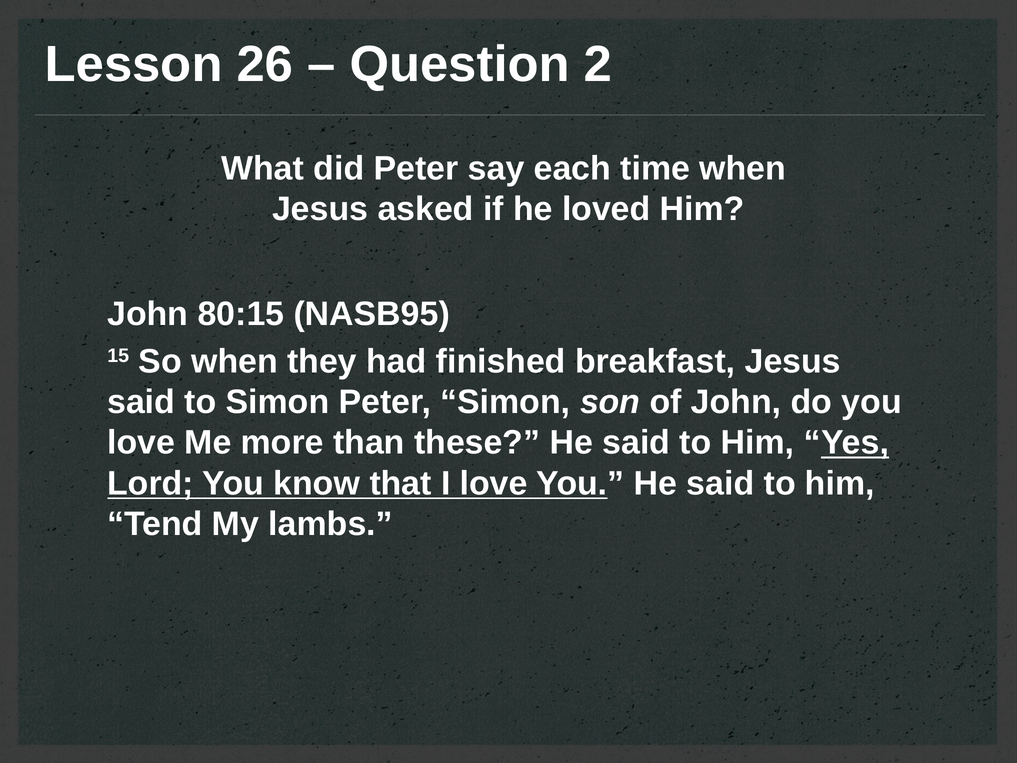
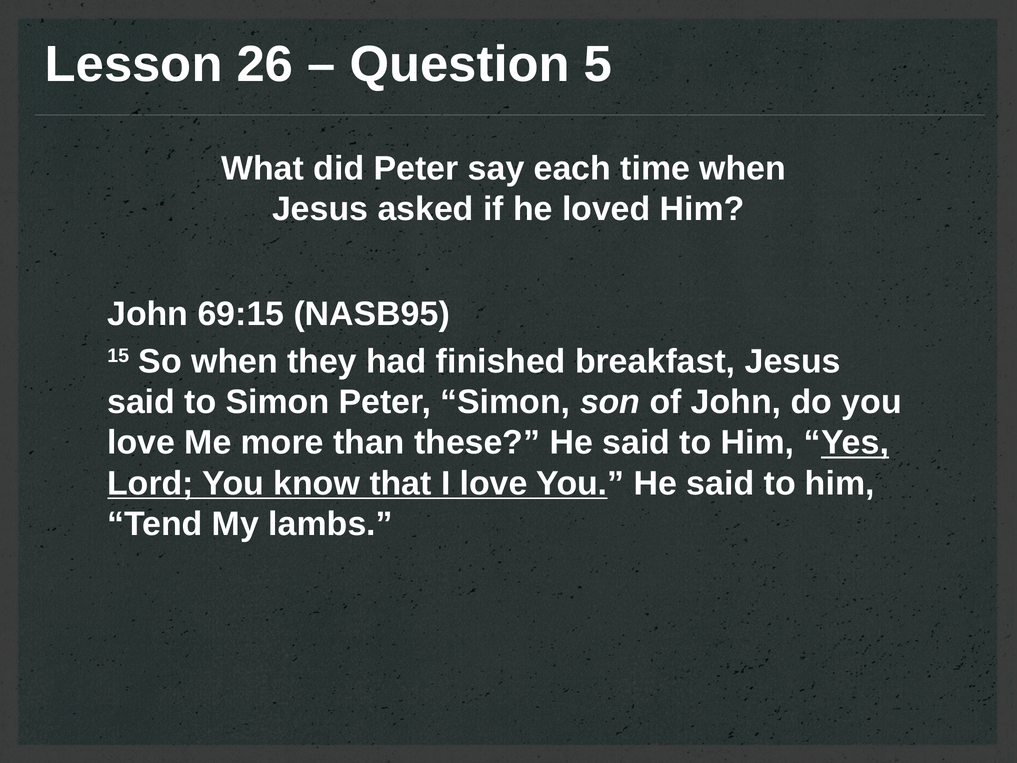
2: 2 -> 5 (598, 64)
80:15: 80:15 -> 69:15 (241, 314)
